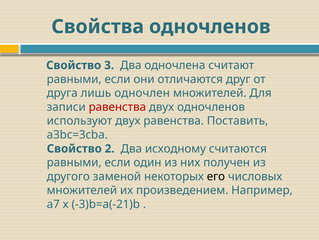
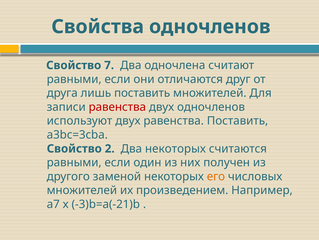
3: 3 -> 7 (109, 65)
лишь одночлен: одночлен -> поставить (142, 93)
Два исходному: исходному -> некоторых (175, 148)
его colour: black -> orange (216, 176)
